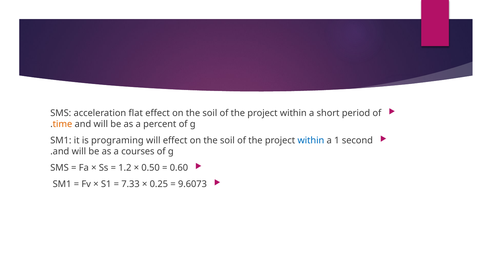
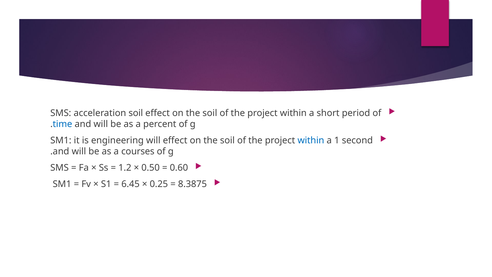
acceleration flat: flat -> soil (136, 113)
time colour: orange -> blue (63, 124)
programing: programing -> engineering (117, 140)
7.33: 7.33 -> 6.45 (130, 184)
9.6073: 9.6073 -> 8.3875 (192, 184)
